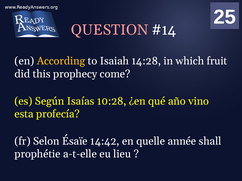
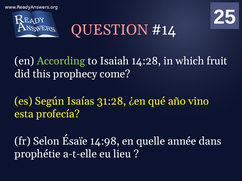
According colour: yellow -> light green (61, 61)
10:28: 10:28 -> 31:28 (112, 101)
14:42: 14:42 -> 14:98 (105, 141)
shall: shall -> dans (210, 141)
